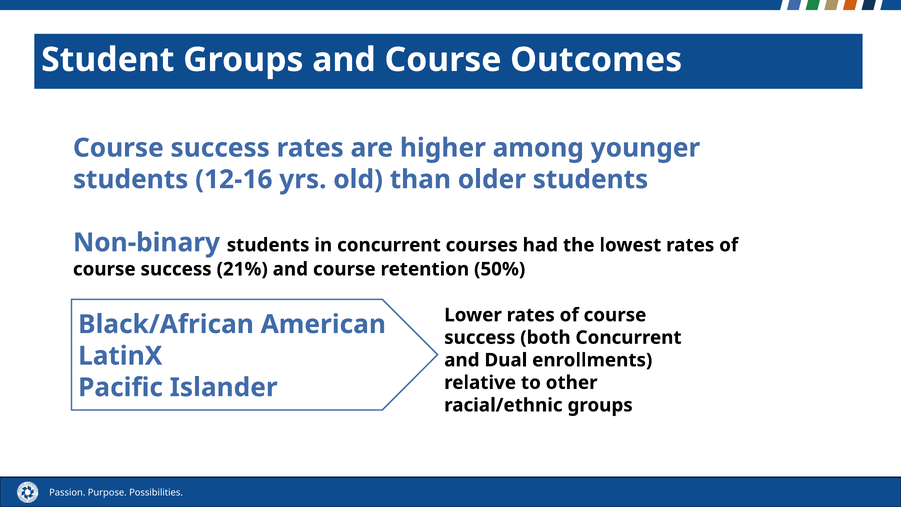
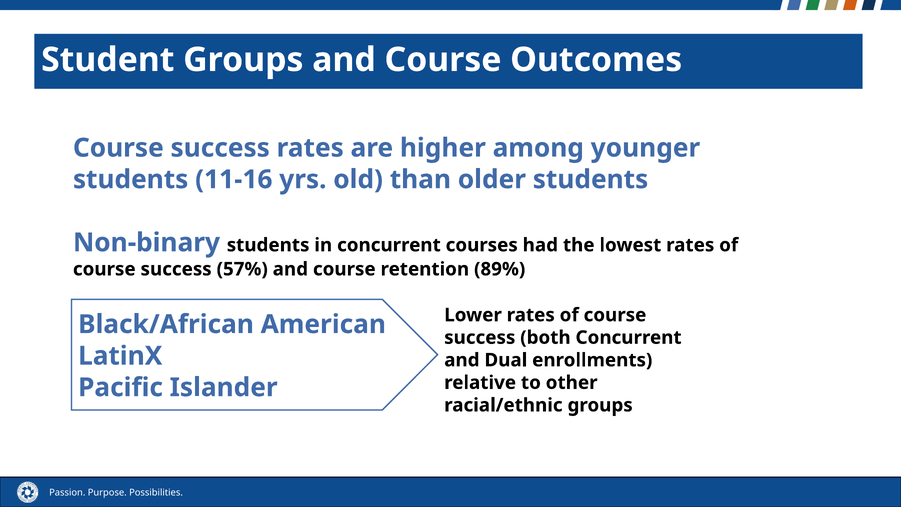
12-16: 12-16 -> 11-16 (234, 179)
21%: 21% -> 57% (242, 269)
50%: 50% -> 89% (500, 269)
